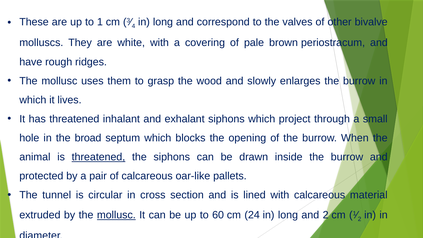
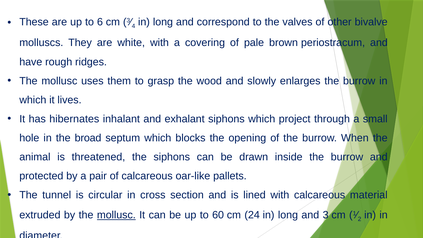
1: 1 -> 6 (100, 22)
has threatened: threatened -> hibernates (74, 119)
threatened underline: present -> none (98, 157)
and 2: 2 -> 3 (326, 215)
